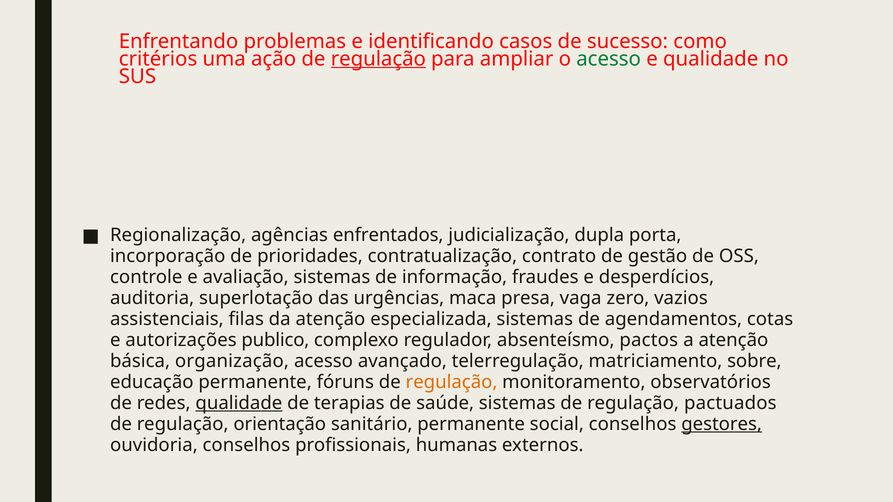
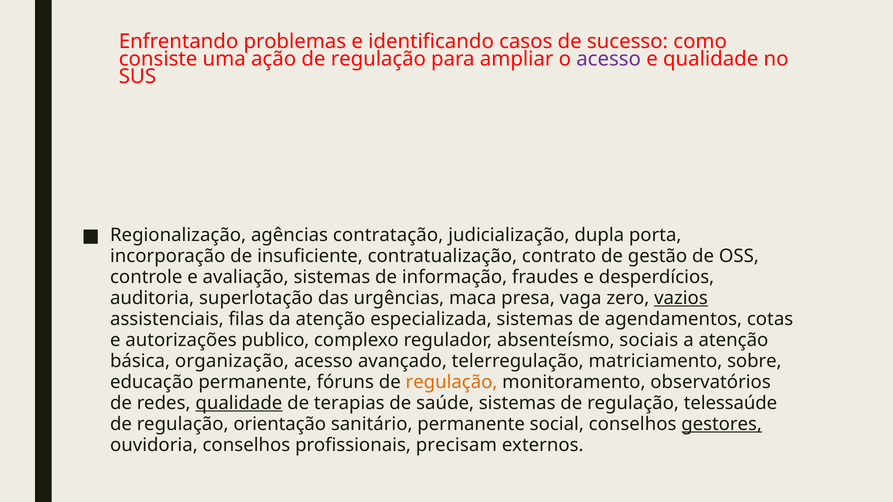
critérios: critérios -> consiste (158, 59)
regulação underline: present -> none (378, 59)
acesso colour: green -> purple (609, 59)
enfrentados: enfrentados -> contratação (388, 235)
prioridades: prioridades -> insuficiente (310, 256)
vazios underline: none -> present (681, 298)
pactos: pactos -> sociais (649, 340)
pactuados: pactuados -> telessaúde (730, 403)
humanas: humanas -> precisam (456, 445)
